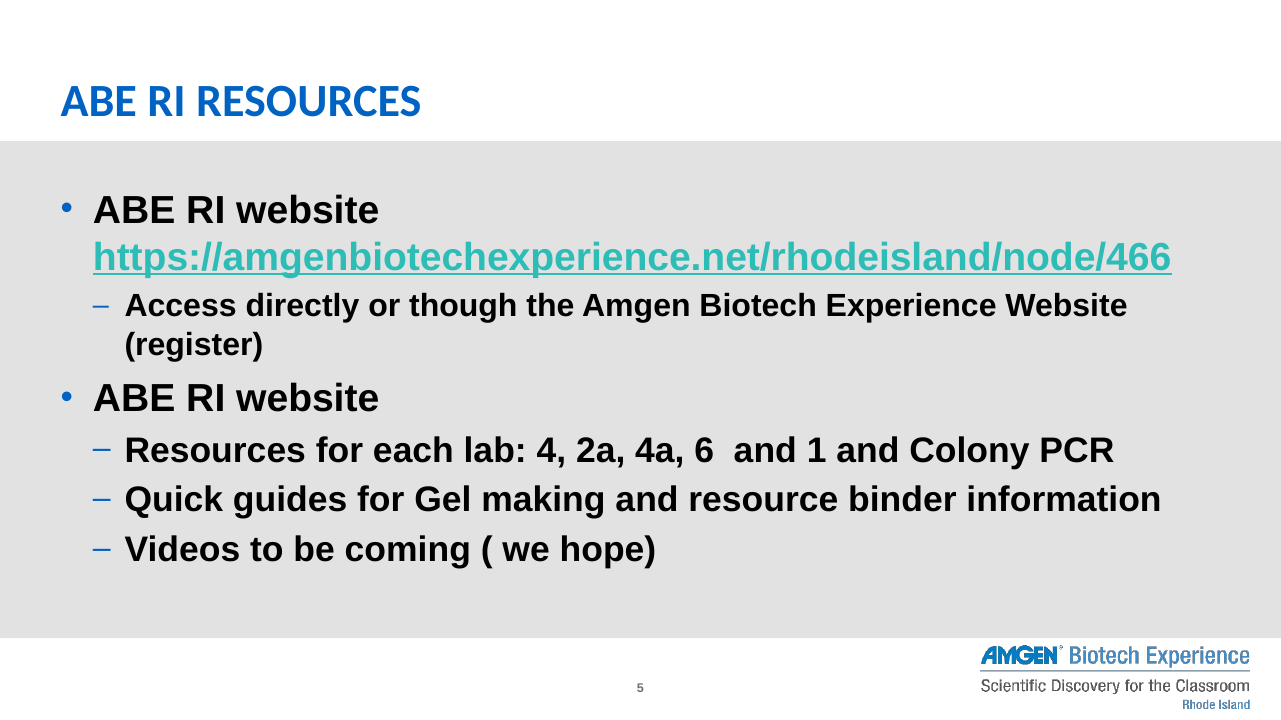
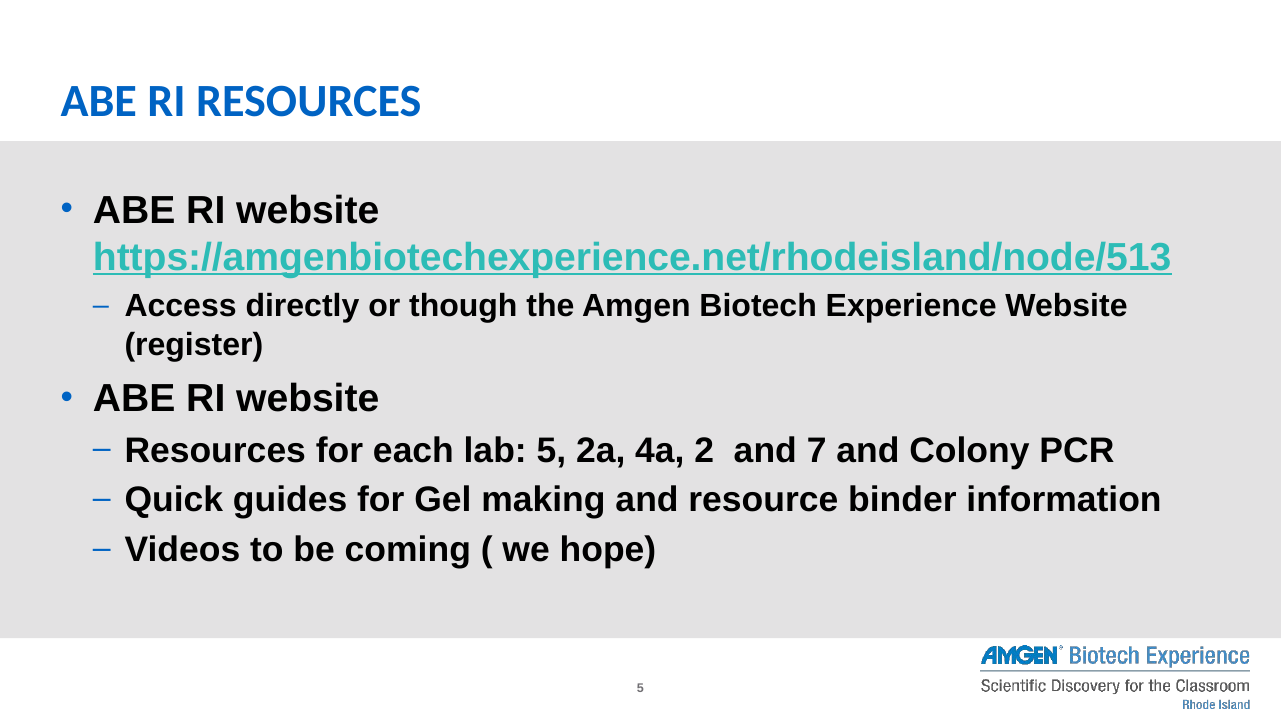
https://amgenbiotechexperience.net/rhodeisland/node/466: https://amgenbiotechexperience.net/rhodeisland/node/466 -> https://amgenbiotechexperience.net/rhodeisland/node/513 (632, 257)
lab 4: 4 -> 5 (551, 451)
6: 6 -> 2 (704, 451)
1: 1 -> 7 (817, 451)
